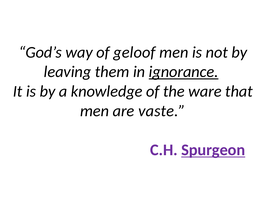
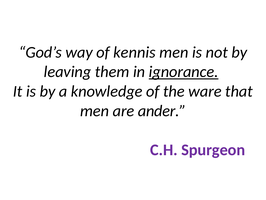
geloof: geloof -> kennis (134, 52)
vaste: vaste -> ander (162, 111)
Spurgeon underline: present -> none (213, 150)
